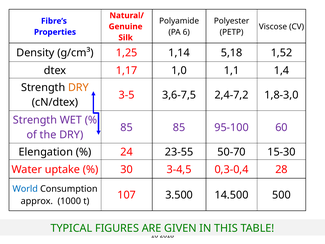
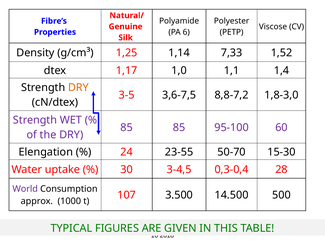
5,18: 5,18 -> 7,33 (232, 53)
2,4-7,2: 2,4-7,2 -> 8,8-7,2 (232, 95)
World colour: blue -> purple (25, 189)
